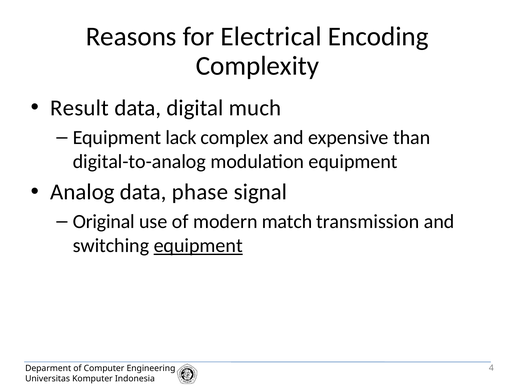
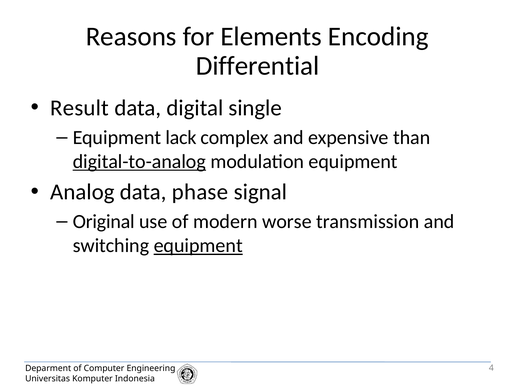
Electrical: Electrical -> Elements (271, 37)
Complexity: Complexity -> Differential (258, 66)
much: much -> single (255, 108)
digital-to-analog underline: none -> present (139, 162)
match: match -> worse (287, 222)
